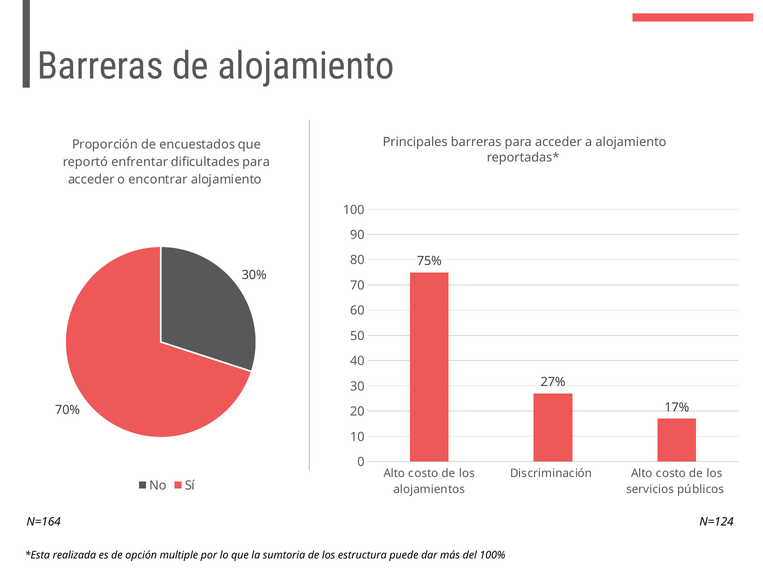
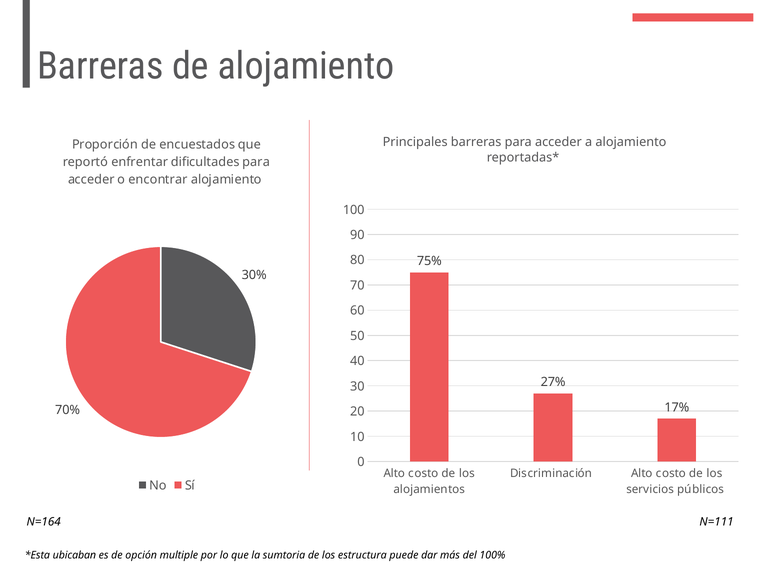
N=124: N=124 -> N=111 (717, 521)
realizada: realizada -> ubicaban (74, 555)
